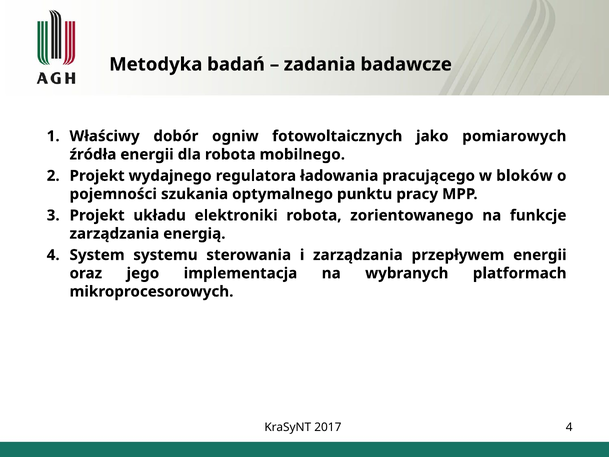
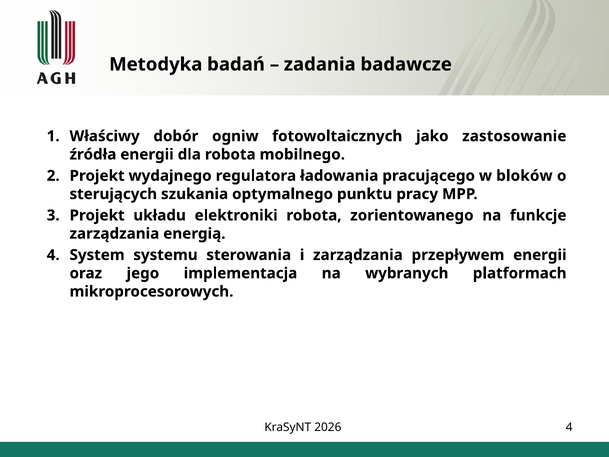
pomiarowych: pomiarowych -> zastosowanie (514, 136)
pojemności: pojemności -> sterujących (113, 194)
2017: 2017 -> 2026 (328, 427)
